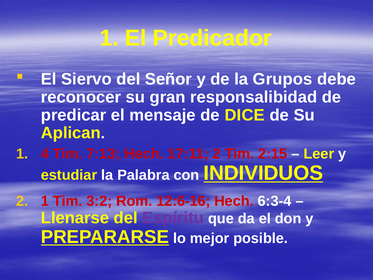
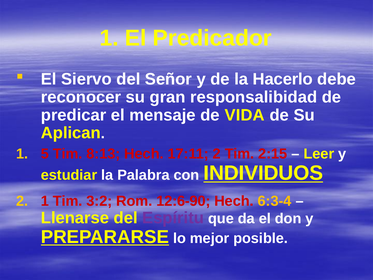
Grupos: Grupos -> Hacerlo (283, 79)
DICE: DICE -> VIDA (245, 115)
4: 4 -> 5 (45, 154)
7:13: 7:13 -> 8:13 (103, 154)
12:6-16: 12:6-16 -> 12:6-90 (183, 201)
6:3-4 colour: white -> yellow (275, 201)
